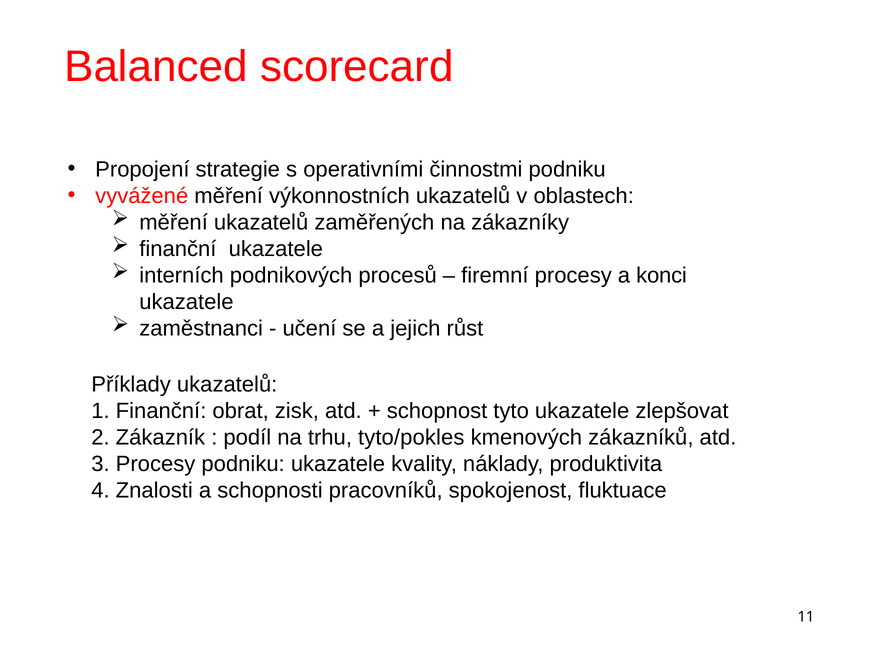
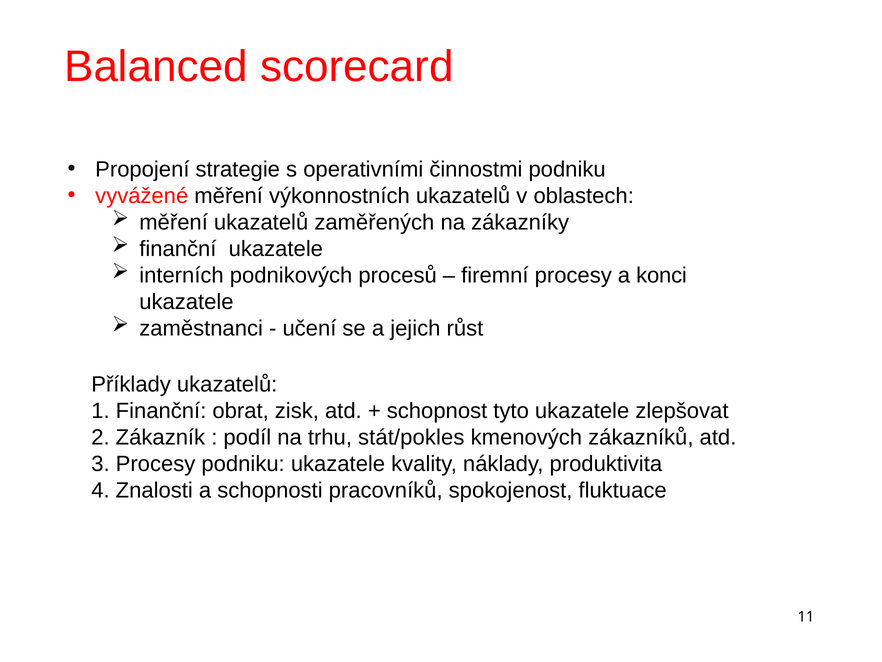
tyto/pokles: tyto/pokles -> stát/pokles (411, 437)
